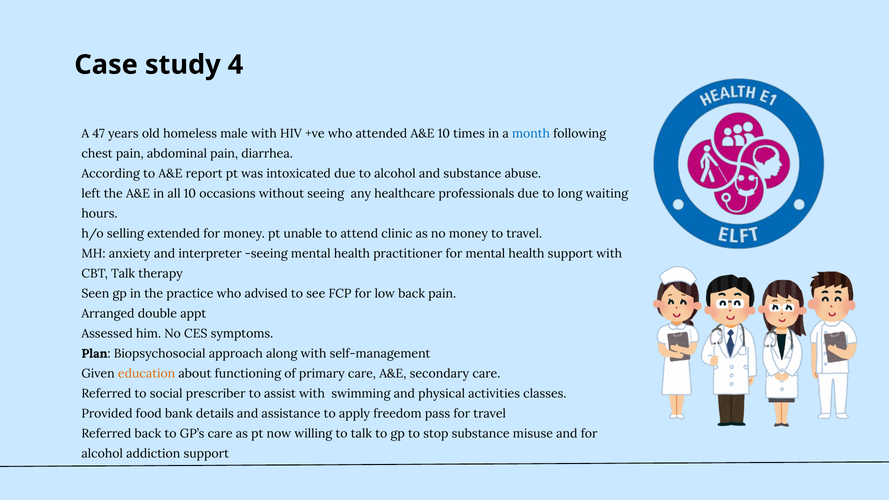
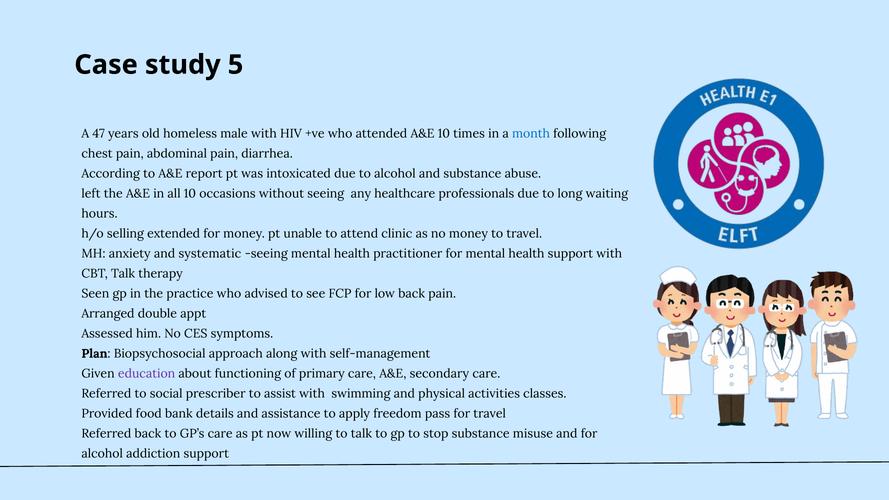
4: 4 -> 5 (236, 65)
interpreter: interpreter -> systematic (210, 254)
education colour: orange -> purple (147, 374)
